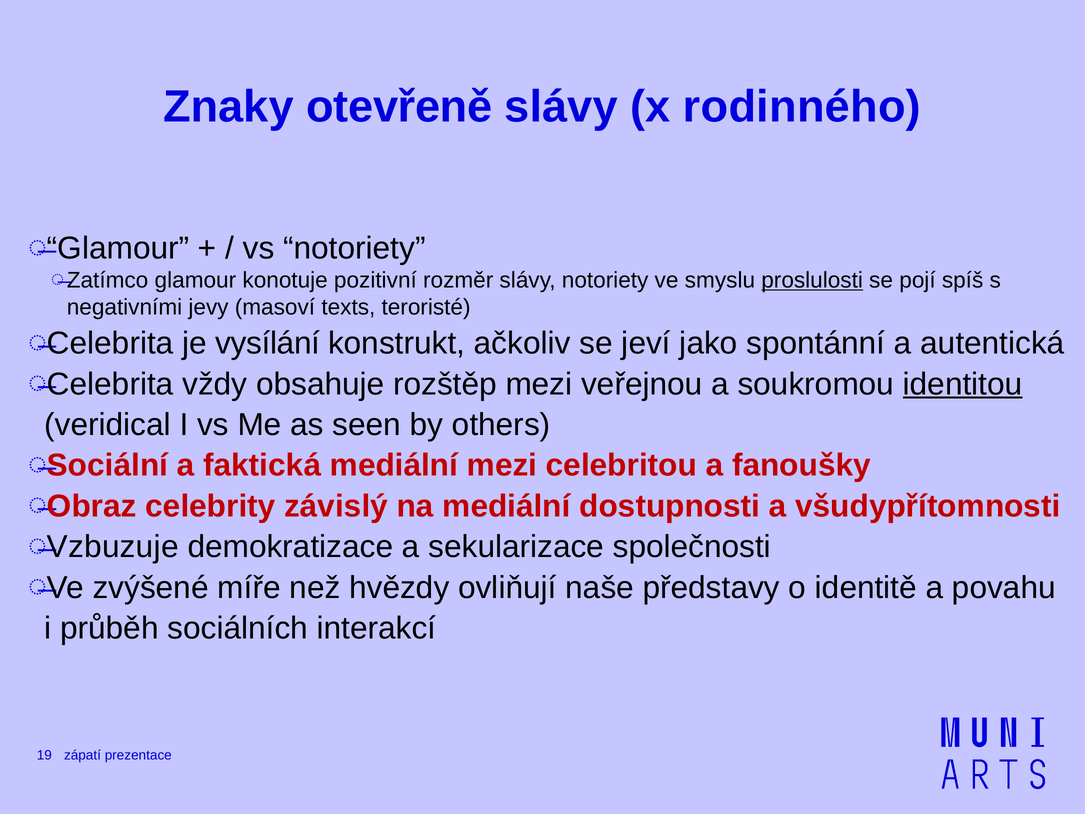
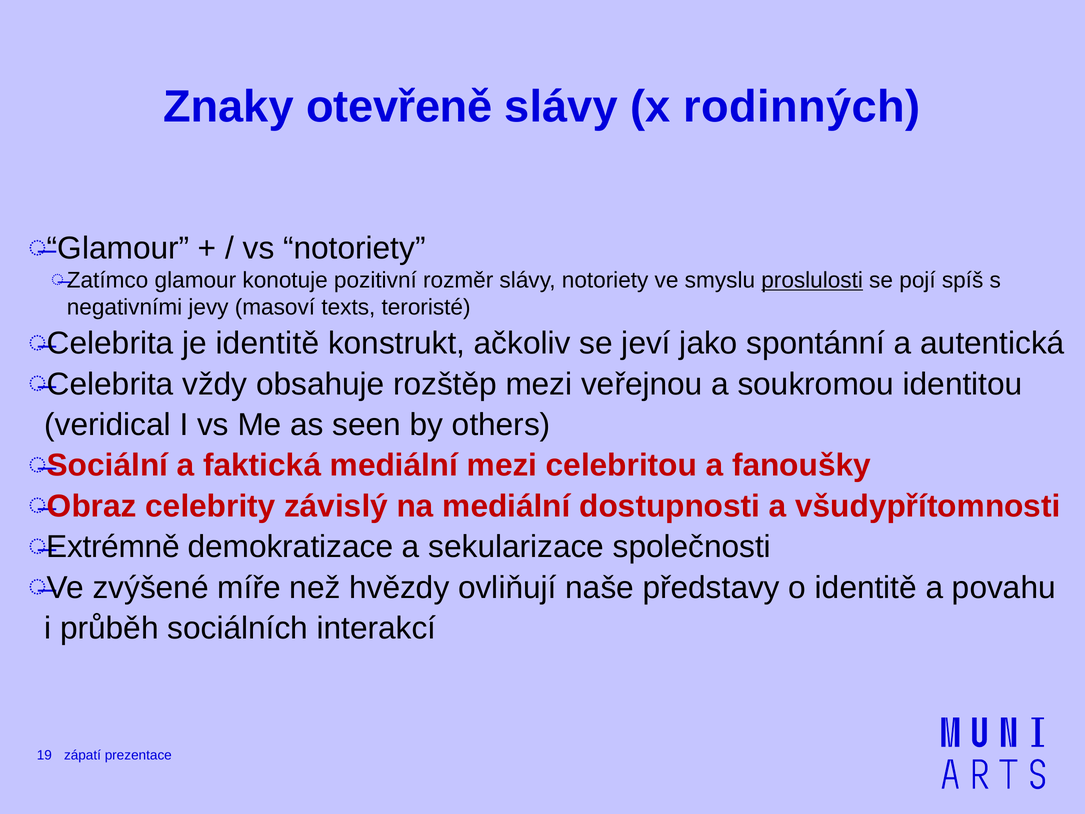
rodinného: rodinného -> rodinných (802, 107)
je vysílání: vysílání -> identitě (267, 343)
identitou underline: present -> none (963, 384)
Vzbuzuje: Vzbuzuje -> Extrémně (113, 547)
